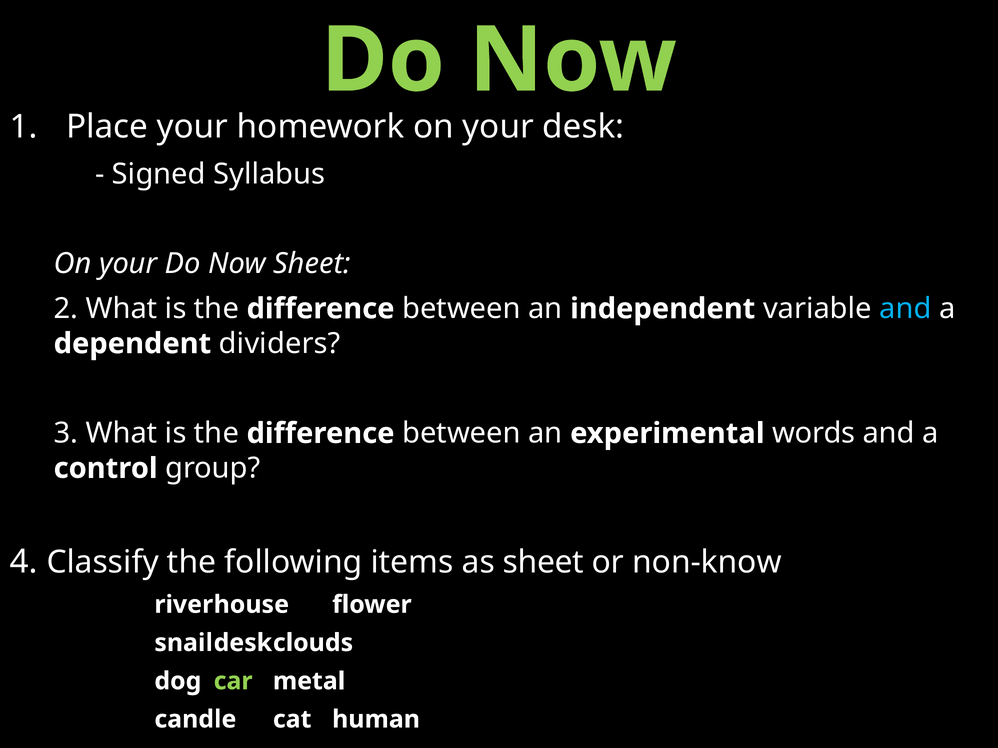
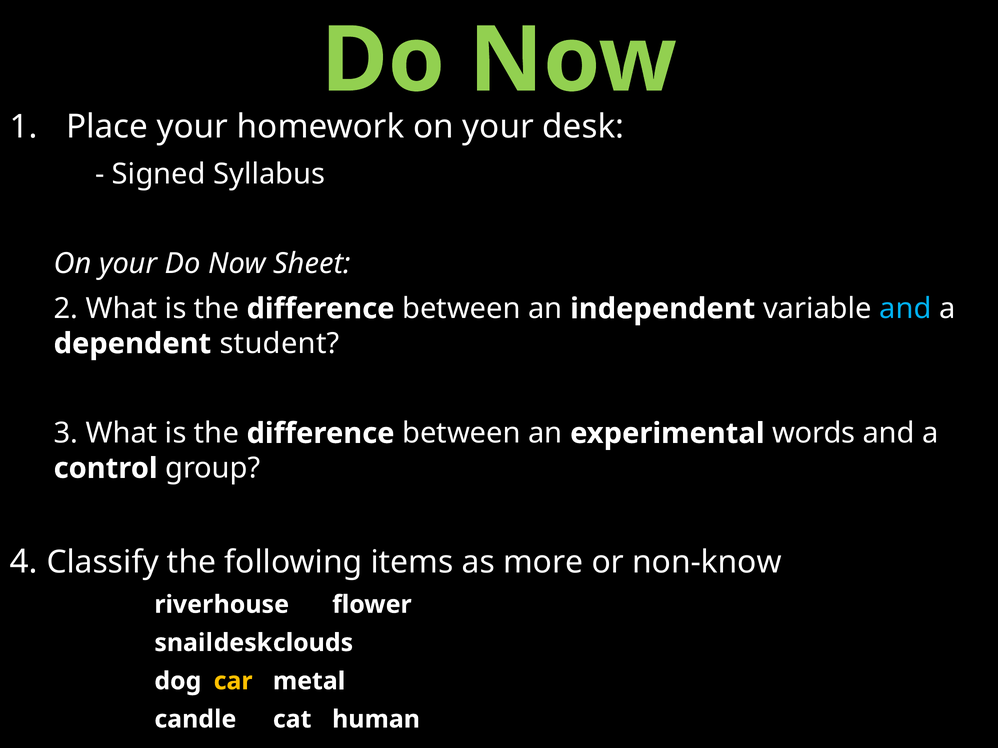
dividers: dividers -> student (280, 344)
as sheet: sheet -> more (543, 563)
car colour: light green -> yellow (233, 682)
